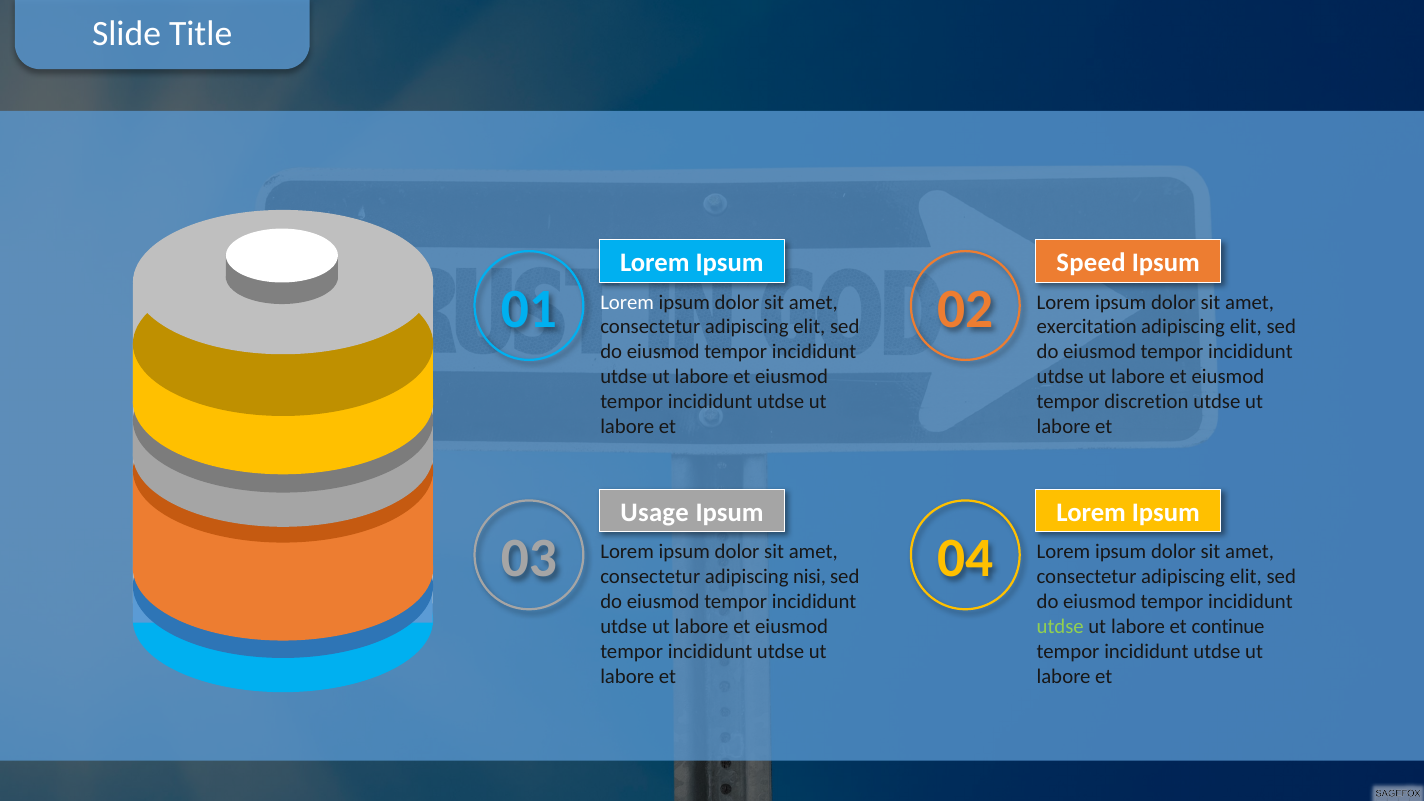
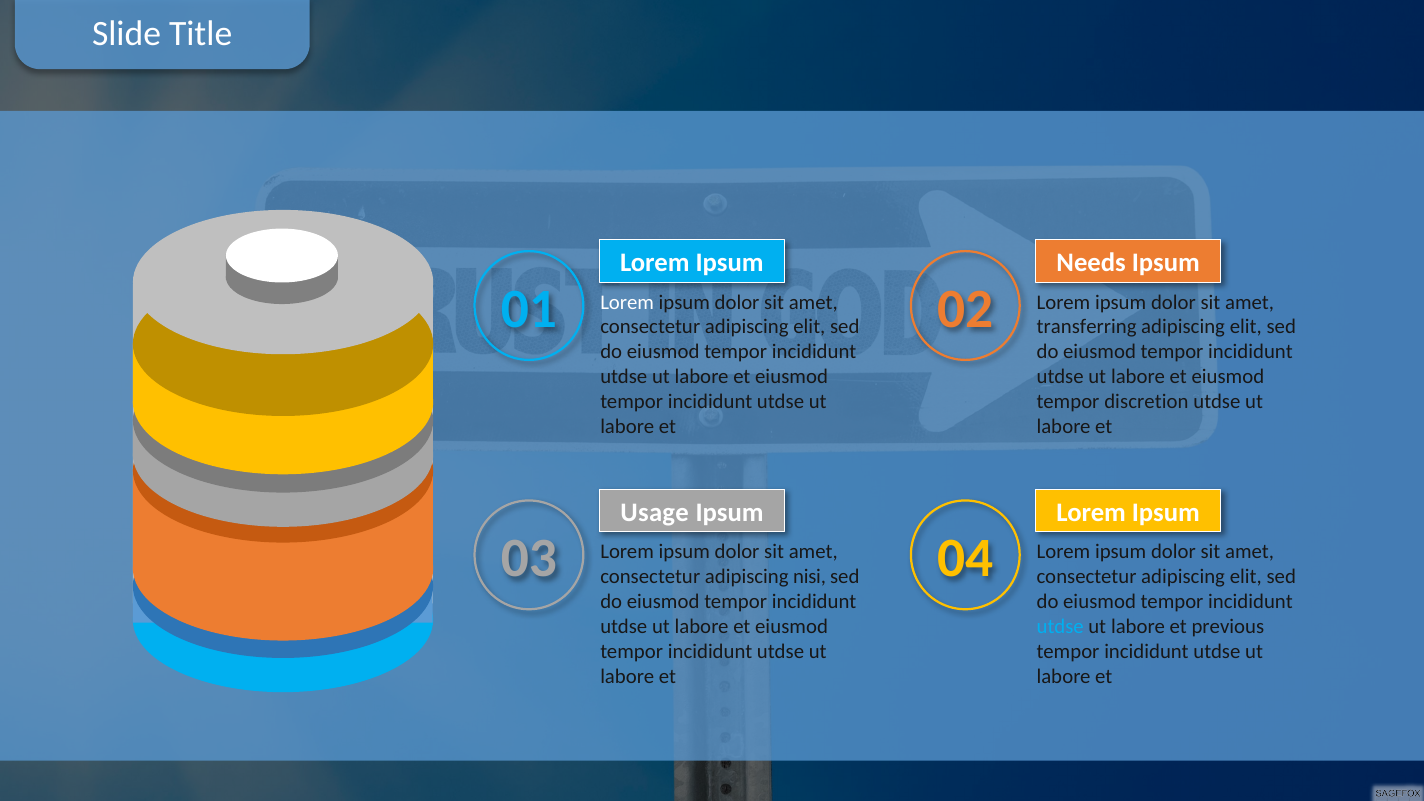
Speed: Speed -> Needs (1091, 263)
exercitation: exercitation -> transferring (1087, 327)
utdse colour: light green -> light blue (1060, 626)
continue: continue -> previous (1228, 626)
